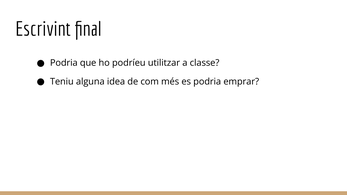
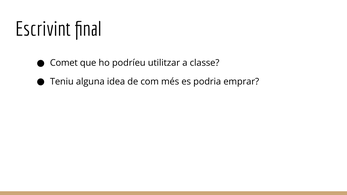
Podria: Podria -> Comet (64, 63)
